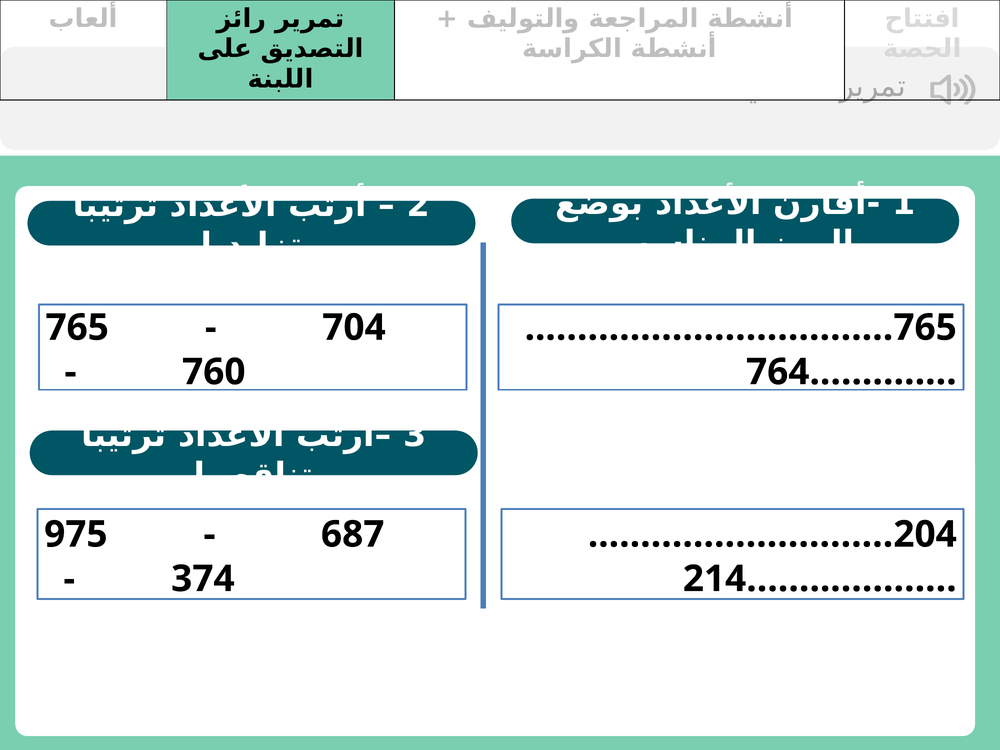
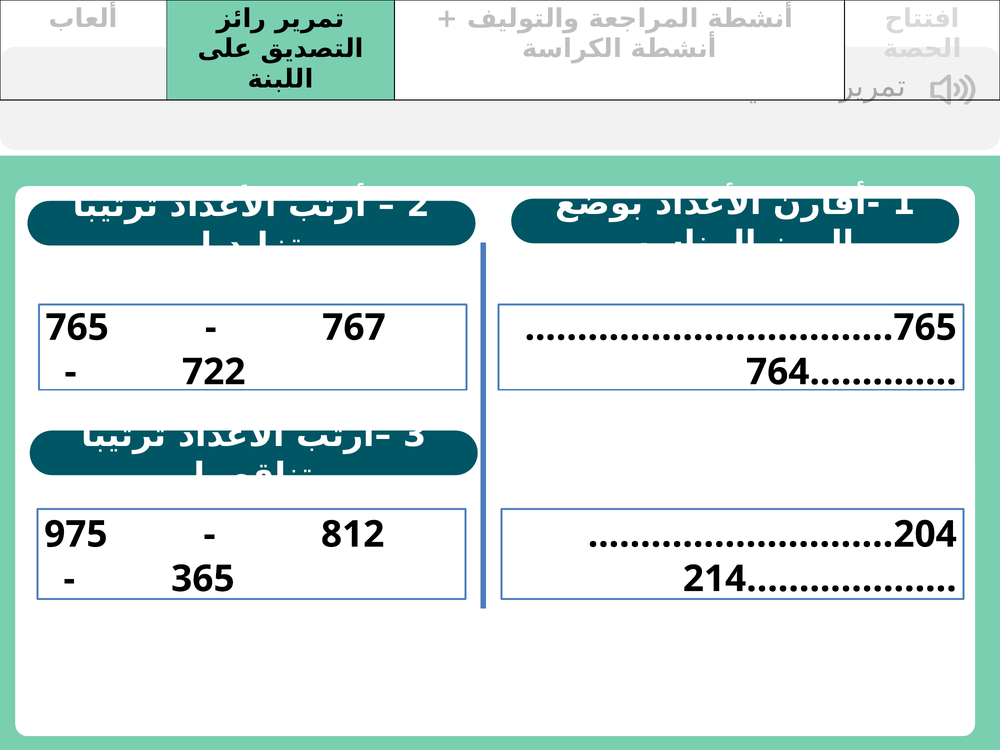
704: 704 -> 767 (354, 328)
760: 760 -> 722 (214, 372)
687: 687 -> 812 (353, 534)
374: 374 -> 365 (203, 579)
